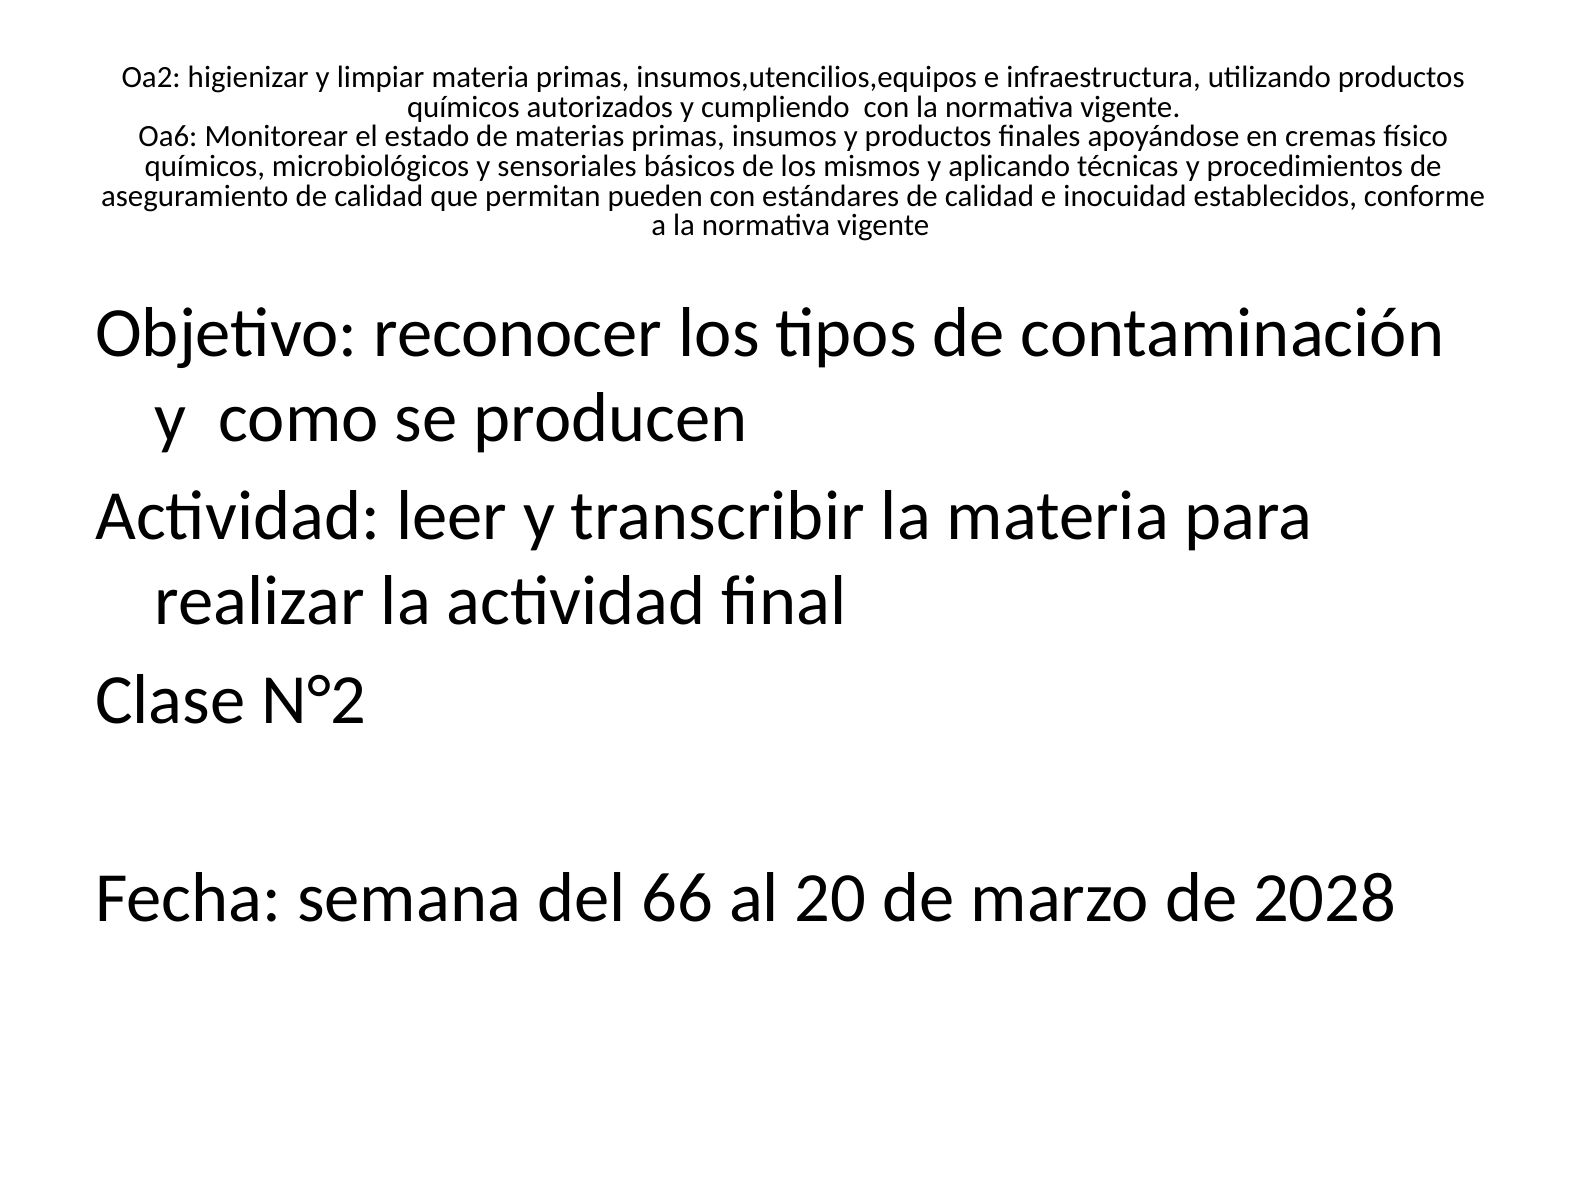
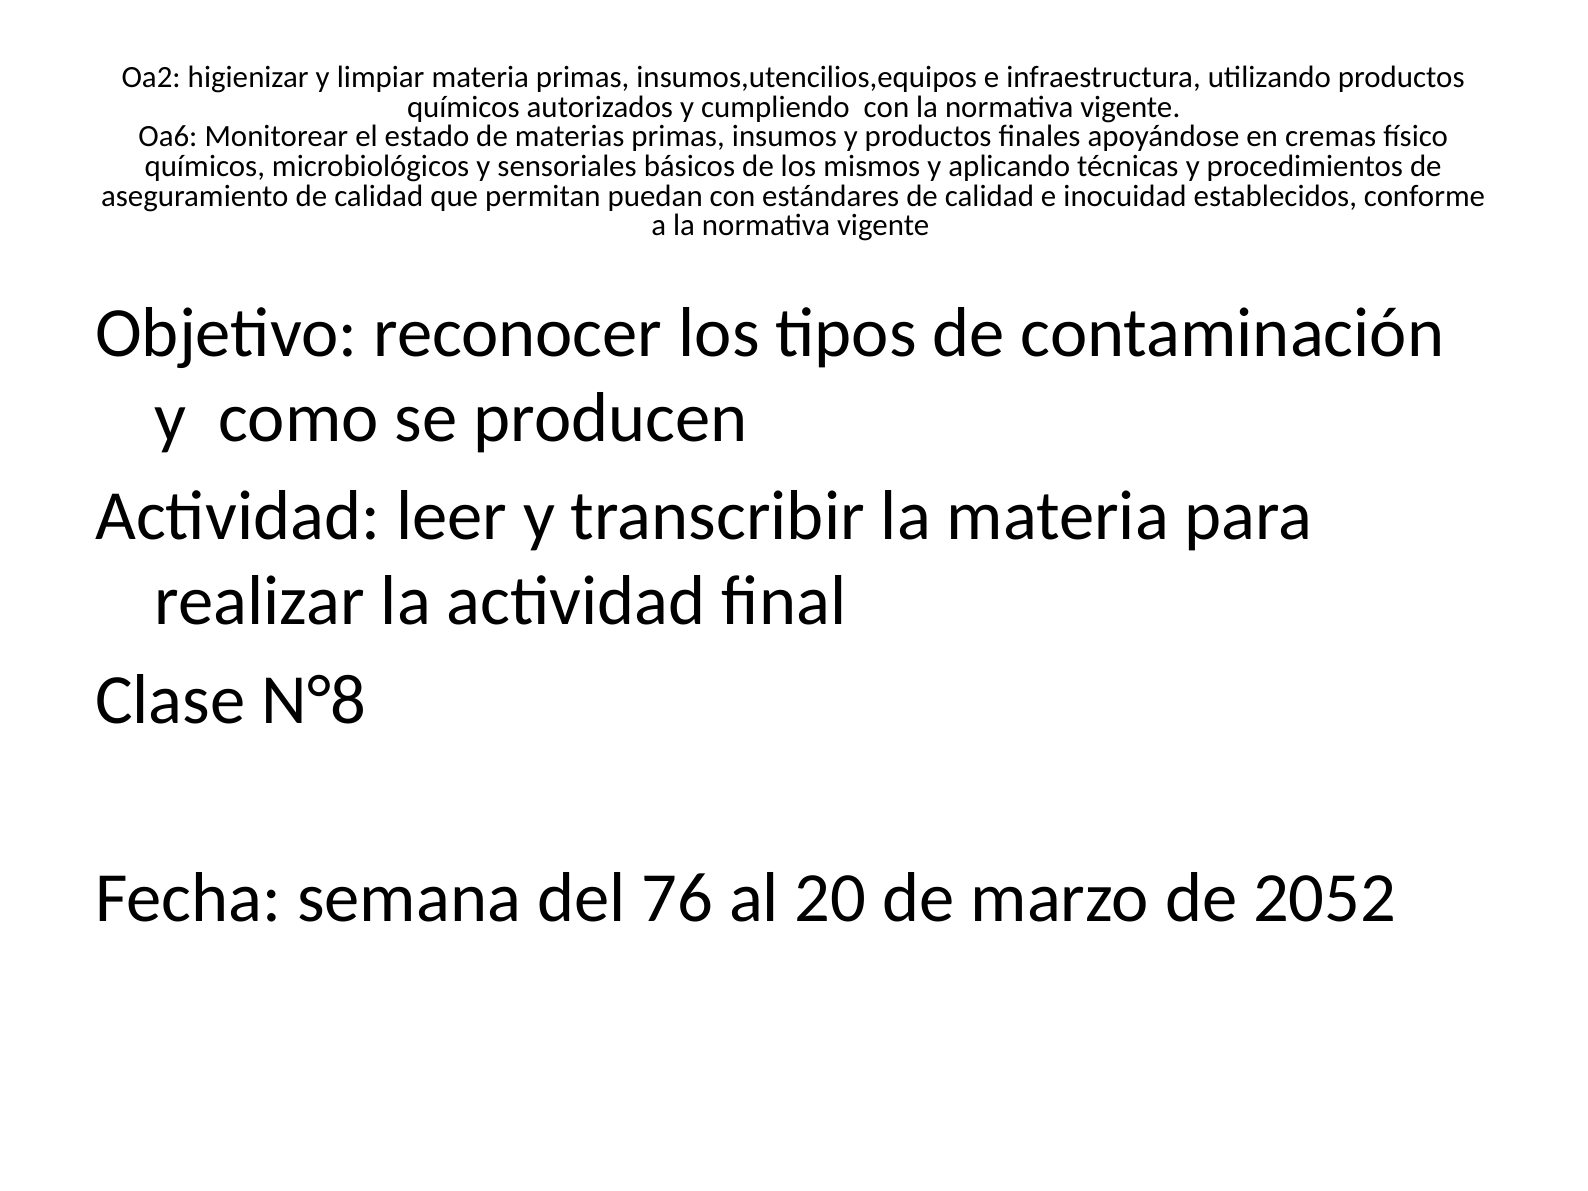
pueden: pueden -> puedan (655, 196)
N°2: N°2 -> N°8 (314, 700)
66: 66 -> 76 (677, 898)
2028: 2028 -> 2052 (1325, 898)
